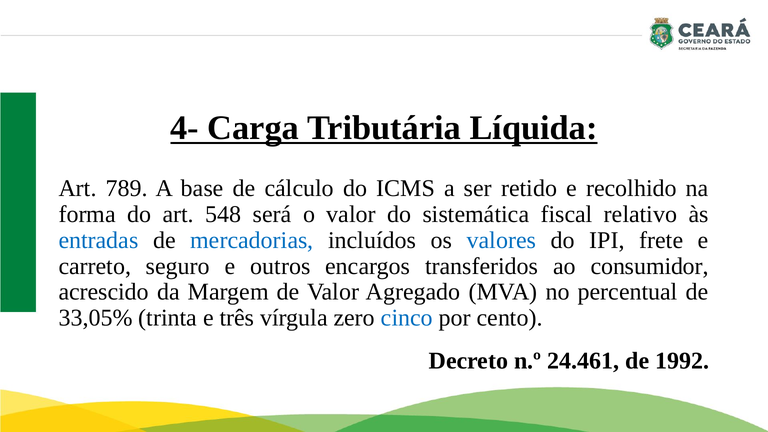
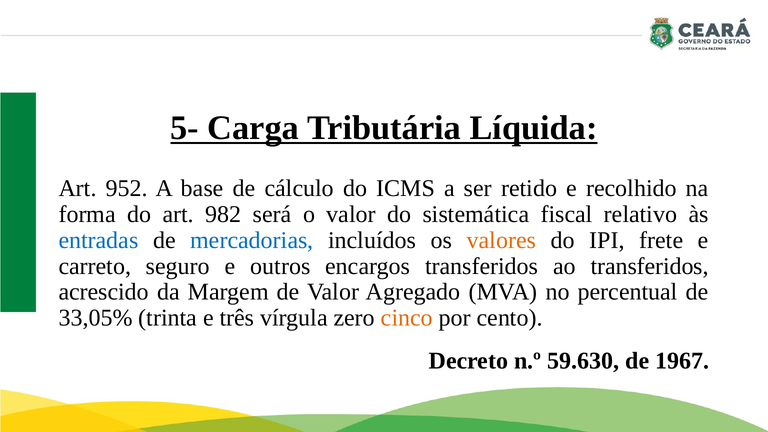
4-: 4- -> 5- (185, 128)
789: 789 -> 952 (127, 188)
548: 548 -> 982 (223, 214)
valores colour: blue -> orange (501, 240)
ao consumidor: consumidor -> transferidos (650, 266)
cinco colour: blue -> orange (407, 318)
24.461: 24.461 -> 59.630 (583, 361)
1992: 1992 -> 1967 (682, 361)
